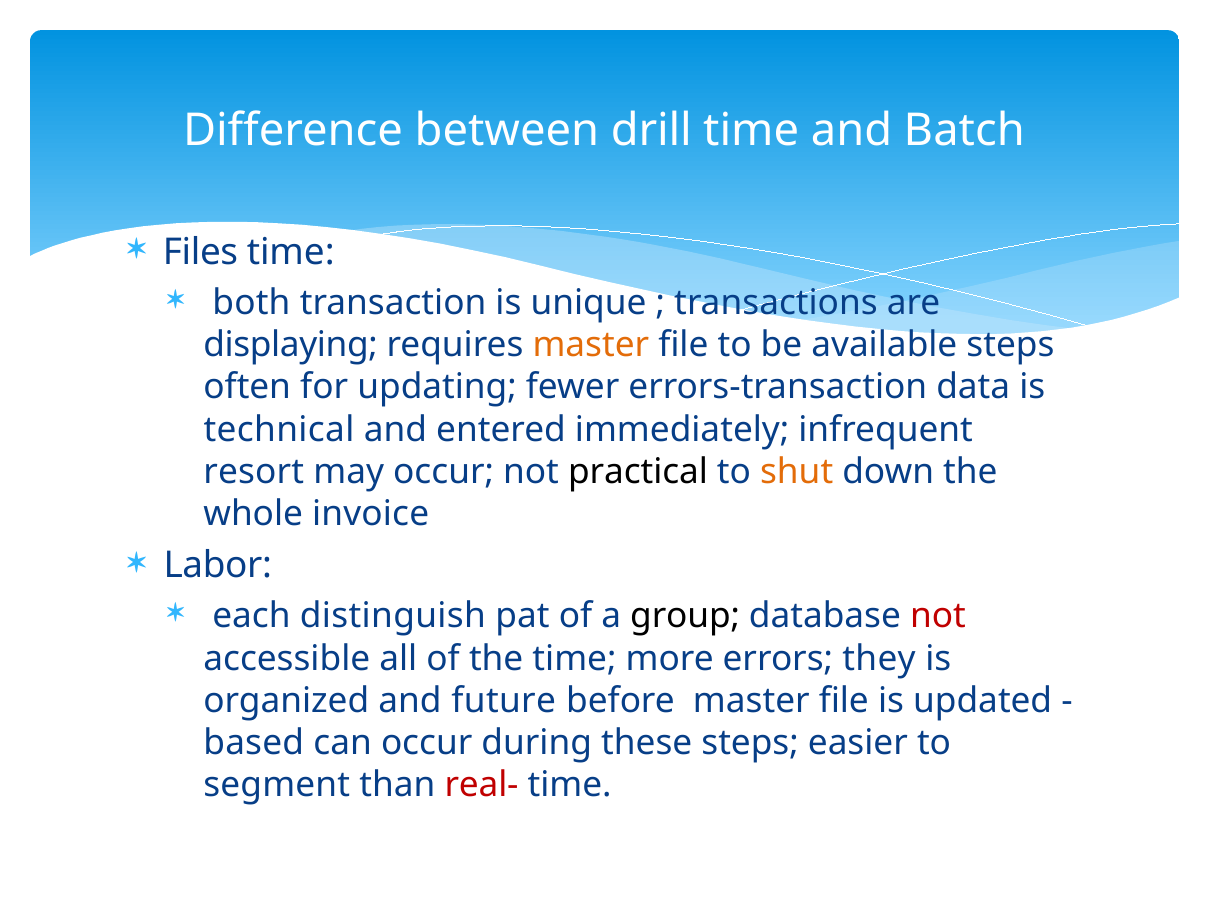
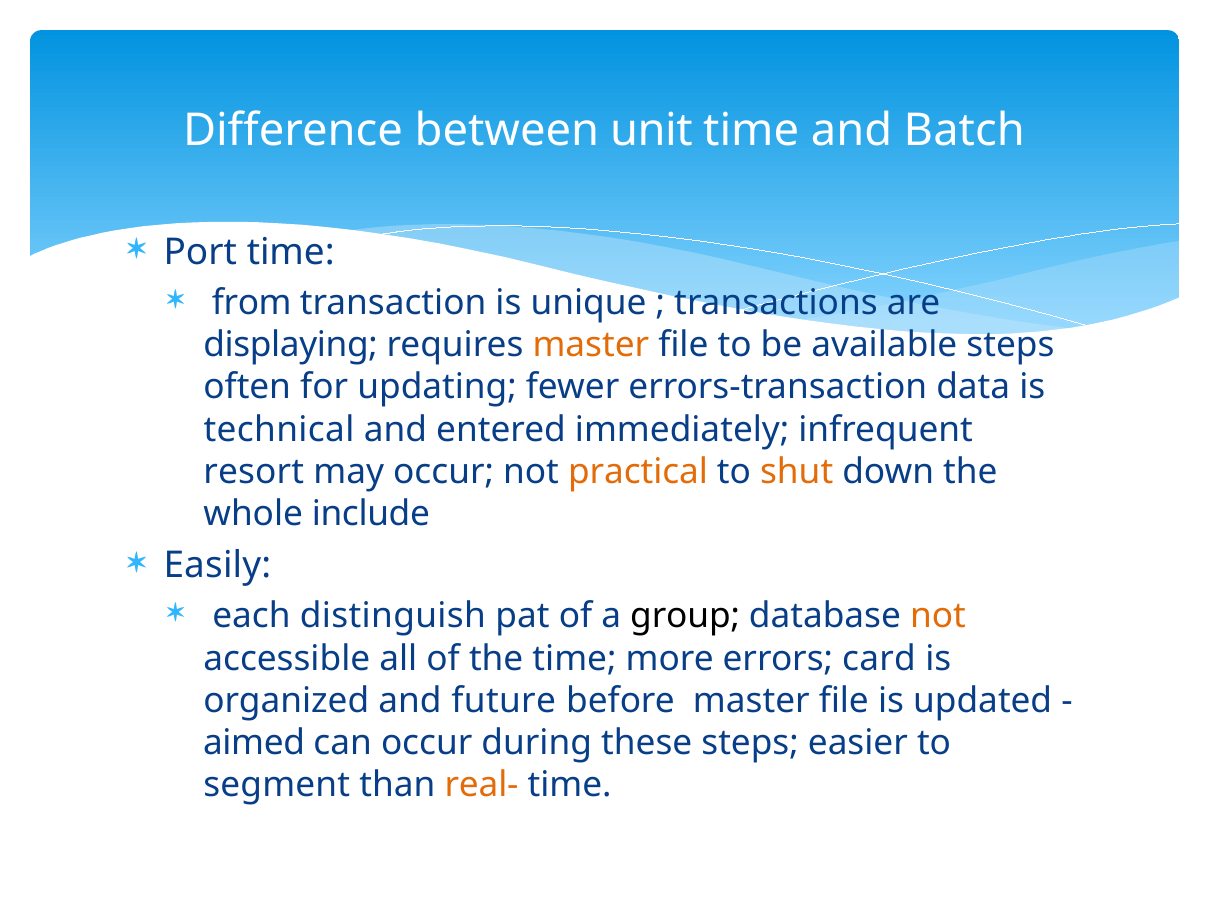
drill: drill -> unit (651, 131)
Files: Files -> Port (200, 252)
both: both -> from (252, 303)
practical colour: black -> orange (638, 472)
invoice: invoice -> include (371, 514)
Labor: Labor -> Easily (217, 566)
not colour: red -> orange (938, 616)
they: they -> card (879, 658)
based: based -> aimed (254, 743)
real- colour: red -> orange (482, 785)
